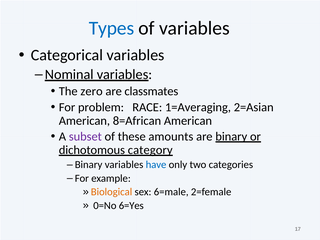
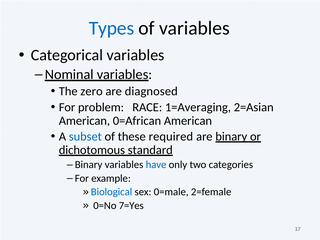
classmates: classmates -> diagnosed (151, 91)
8=African: 8=African -> 0=African (137, 121)
subset colour: purple -> blue (85, 137)
amounts: amounts -> required (171, 137)
category: category -> standard (150, 150)
Biological colour: orange -> blue (112, 192)
6=male: 6=male -> 0=male (171, 192)
6=Yes: 6=Yes -> 7=Yes (131, 206)
